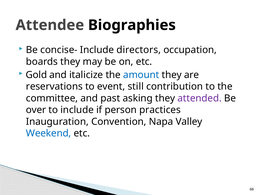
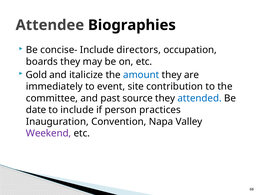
reservations: reservations -> immediately (54, 87)
still: still -> site (136, 87)
asking: asking -> source (138, 98)
attended colour: purple -> blue (200, 98)
over: over -> date (36, 110)
Weekend colour: blue -> purple (49, 133)
